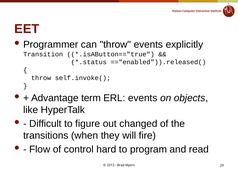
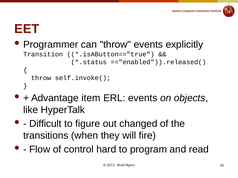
term: term -> item (91, 98)
